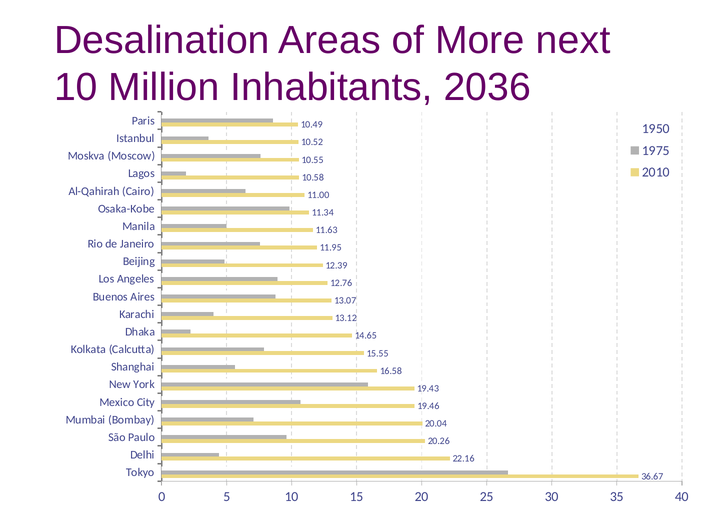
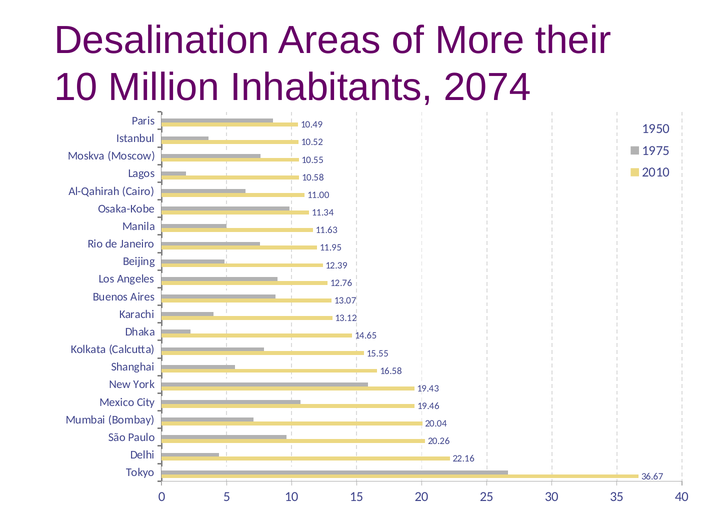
next: next -> their (573, 40)
2036: 2036 -> 2074 (487, 87)
